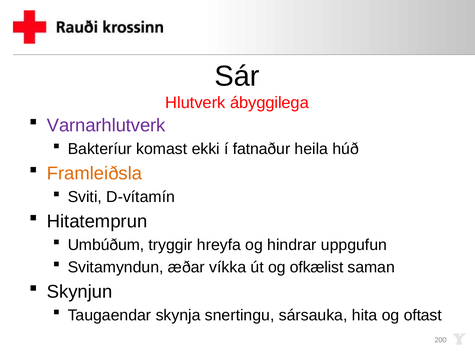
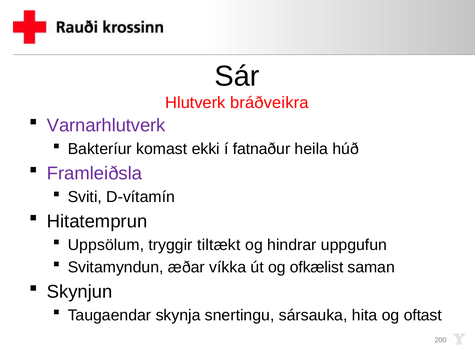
ábyggilega: ábyggilega -> bráðveikra (269, 103)
Framleiðsla colour: orange -> purple (95, 174)
Umbúðum: Umbúðum -> Uppsölum (106, 245)
hreyfa: hreyfa -> tiltækt (219, 245)
